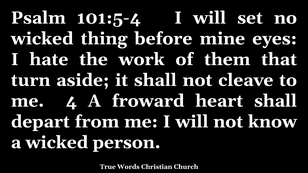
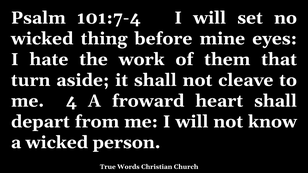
101:5-4: 101:5-4 -> 101:7-4 (109, 18)
